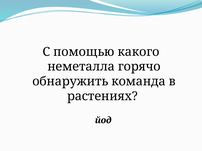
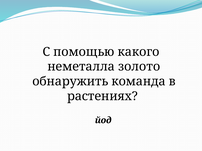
горячо: горячо -> золото (139, 67)
